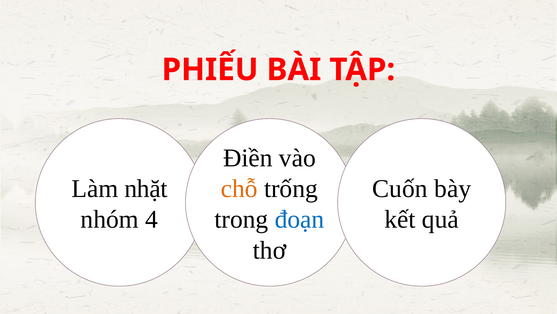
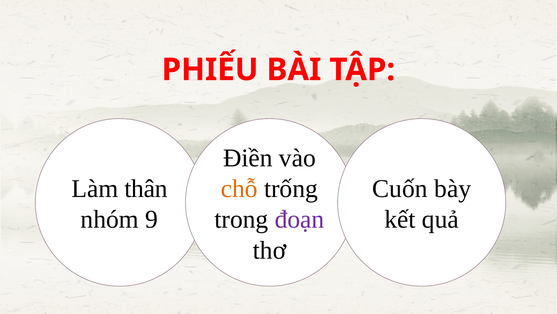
nhặt: nhặt -> thân (146, 188)
4: 4 -> 9 (151, 219)
đoạn colour: blue -> purple (300, 219)
